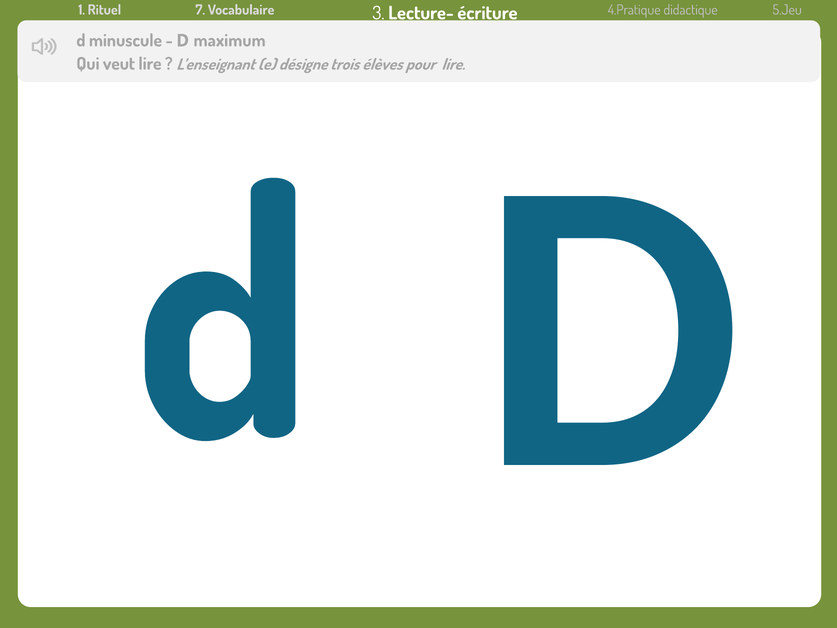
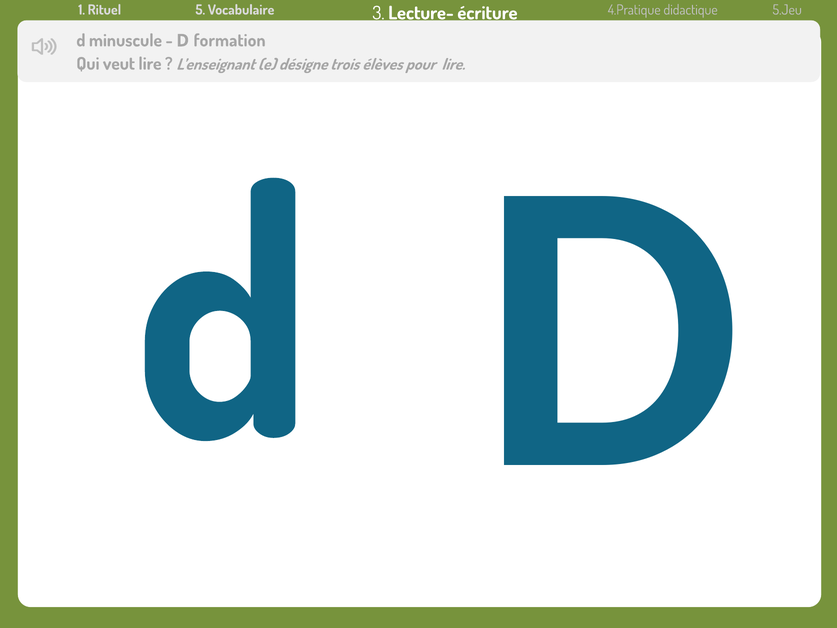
7: 7 -> 5 (200, 10)
maximum: maximum -> formation (230, 41)
